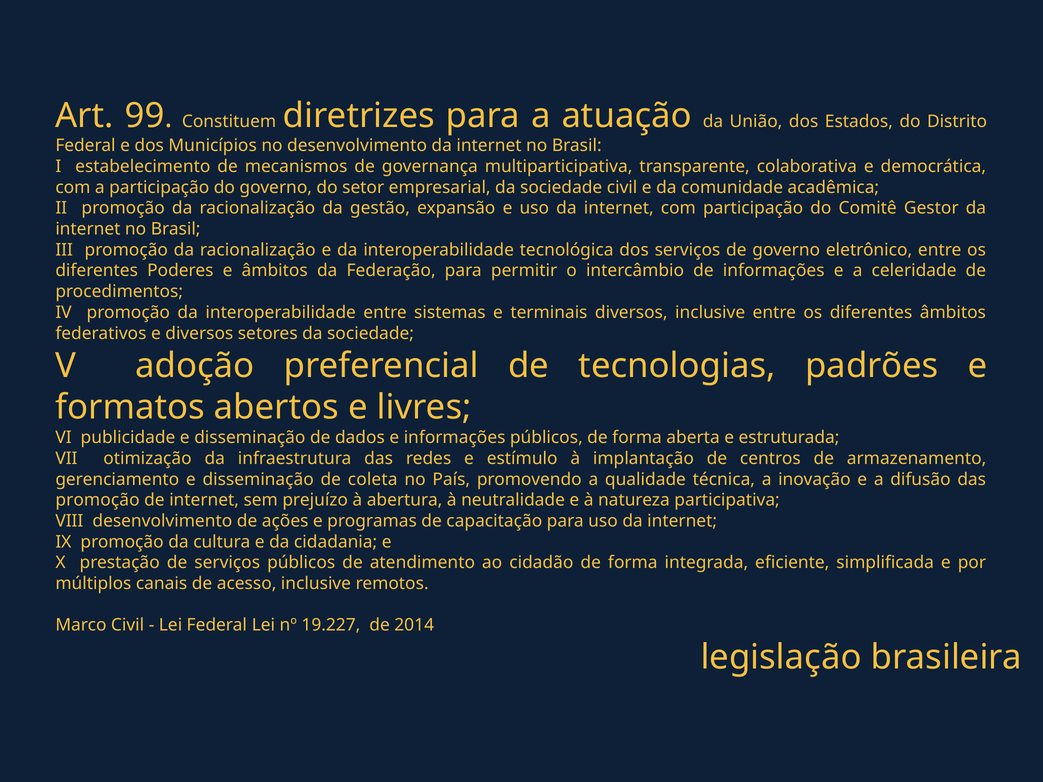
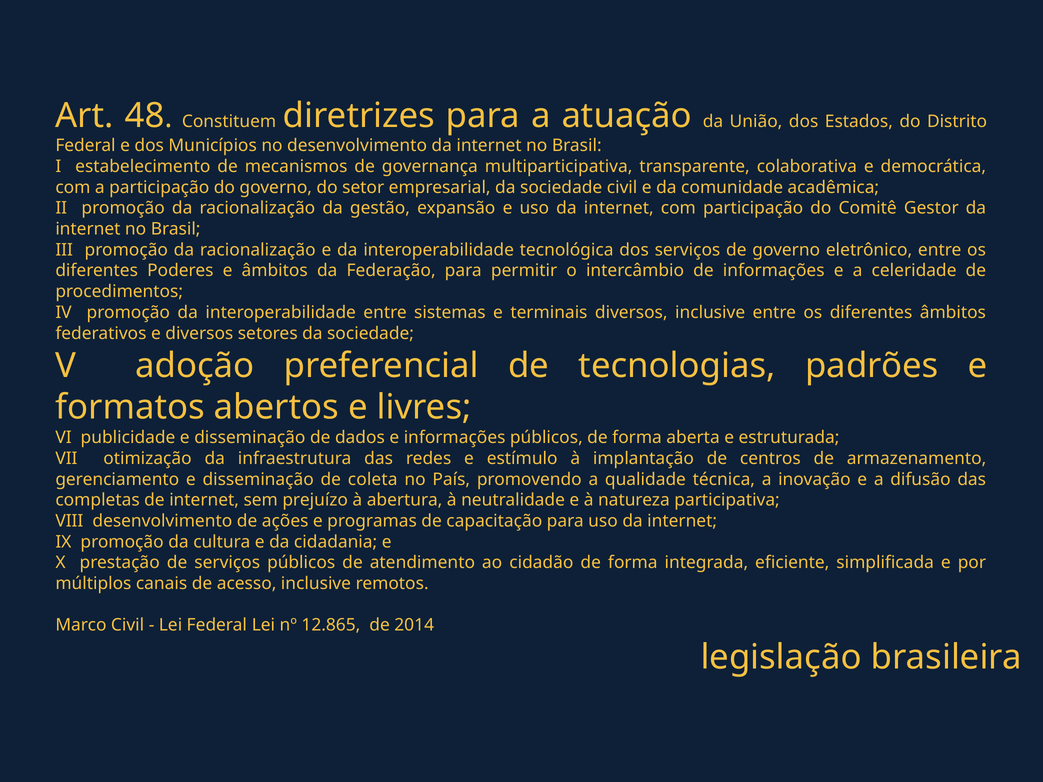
99: 99 -> 48 (145, 116)
promoção: promoção -> completas (98, 500)
19.227: 19.227 -> 12.865 (331, 625)
